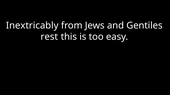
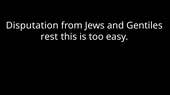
Inextricably: Inextricably -> Disputation (32, 26)
